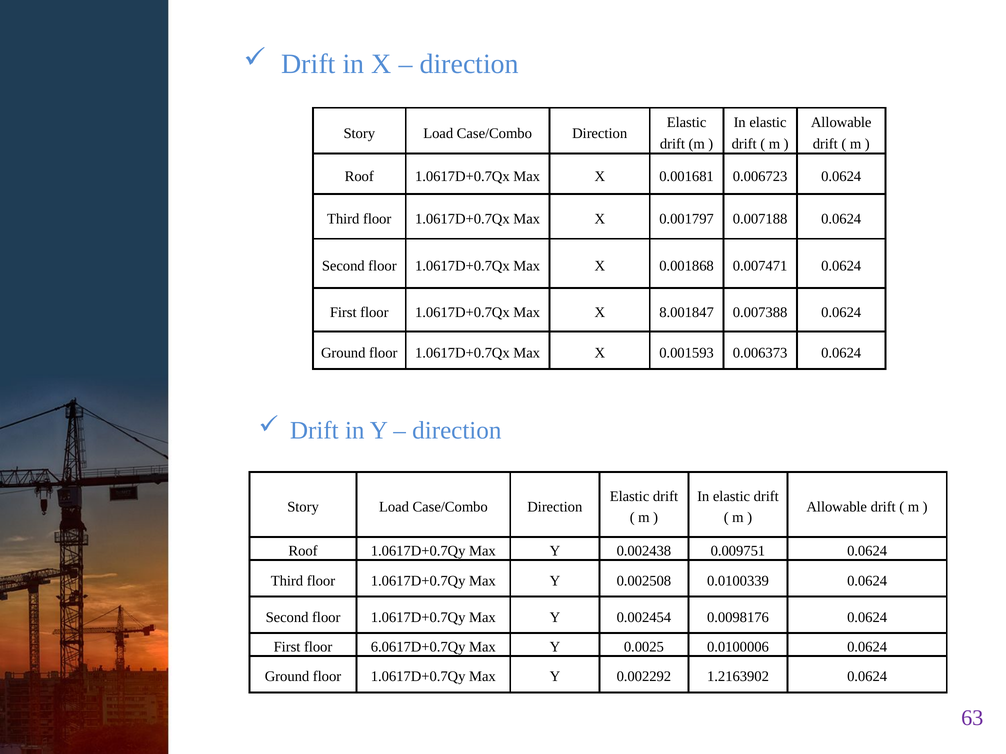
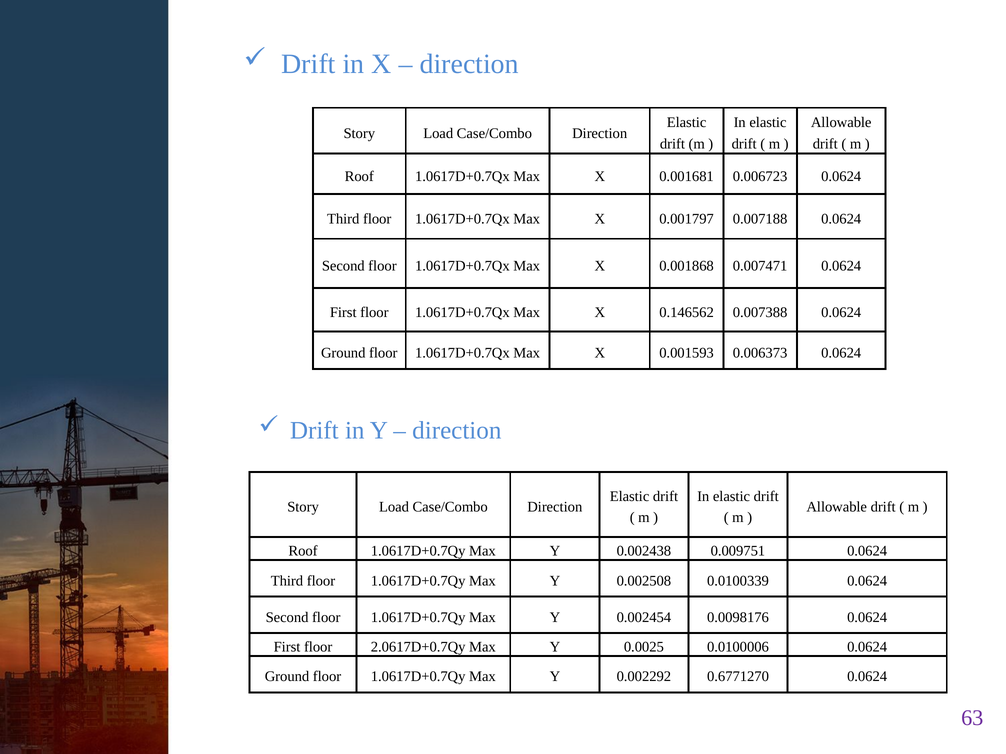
8.001847: 8.001847 -> 0.146562 (687, 312)
6.0617D+0.7Qy: 6.0617D+0.7Qy -> 2.0617D+0.7Qy (418, 647)
1.2163902: 1.2163902 -> 0.6771270 (738, 677)
